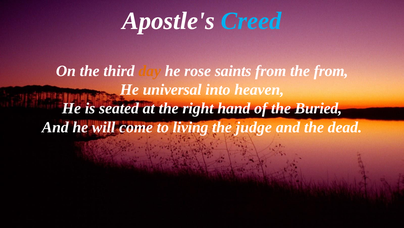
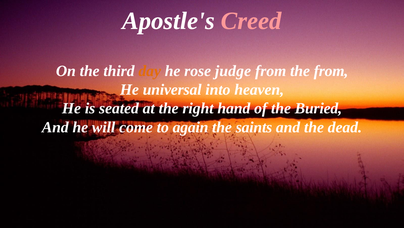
Creed colour: light blue -> pink (251, 21)
saints: saints -> judge (233, 71)
living: living -> again (191, 127)
judge: judge -> saints (254, 127)
